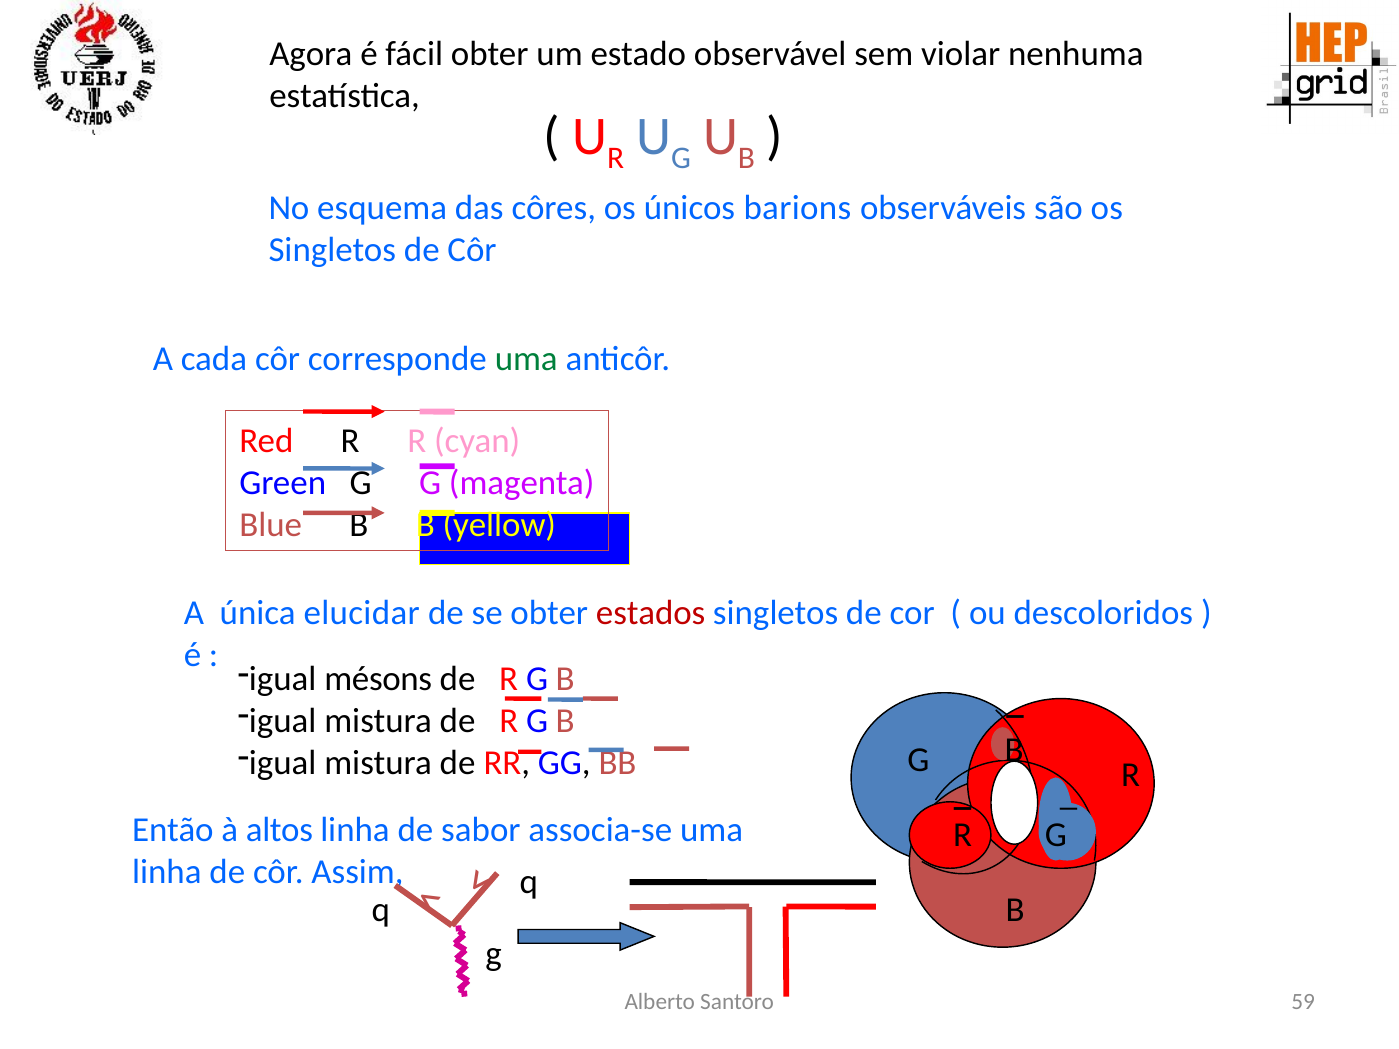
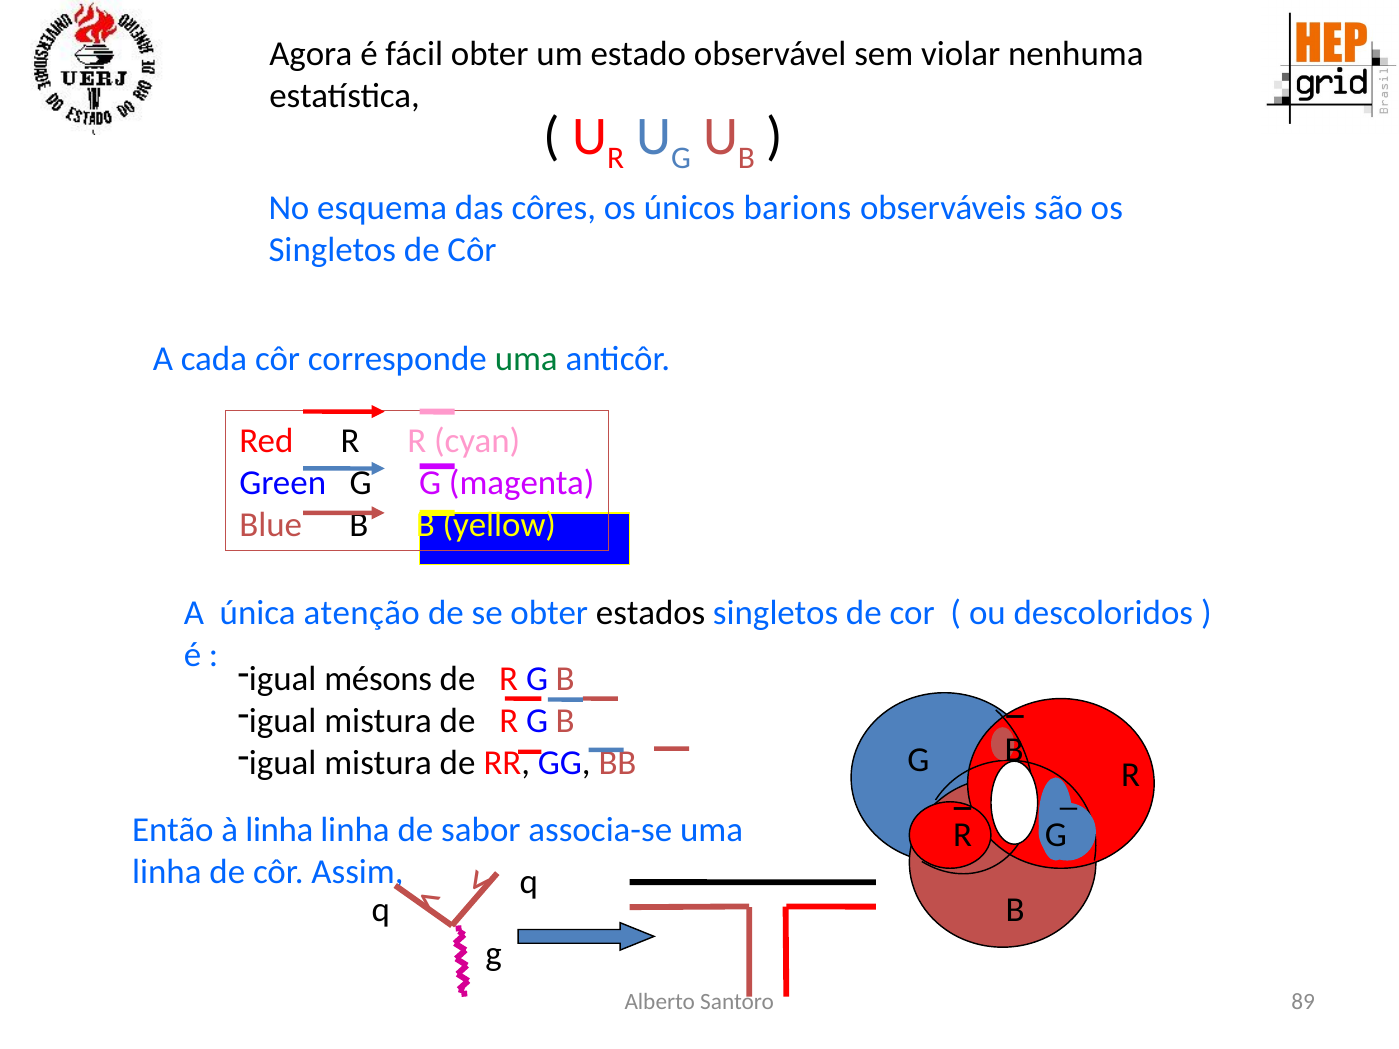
elucidar: elucidar -> atenção (362, 613)
estados colour: red -> black (651, 613)
à altos: altos -> linha (279, 830)
59: 59 -> 89 (1303, 1002)
